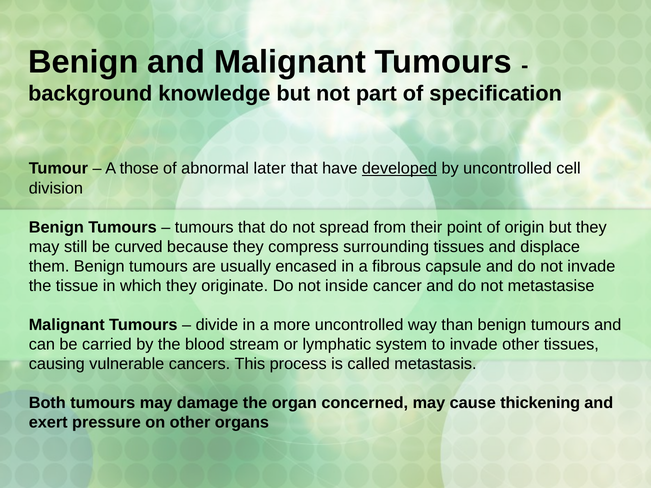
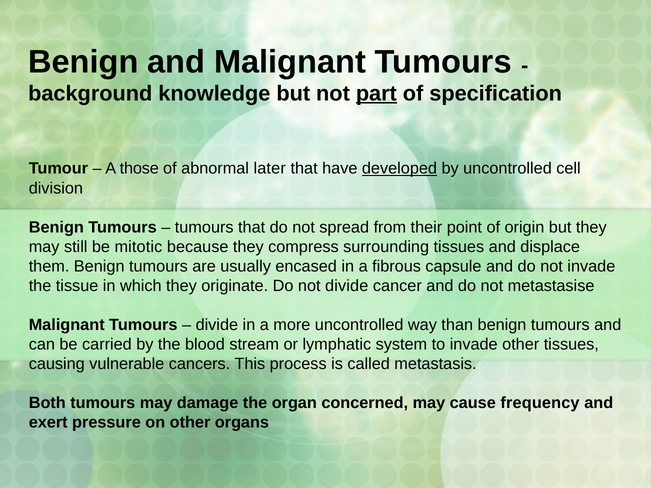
part underline: none -> present (376, 94)
curved: curved -> mitotic (138, 247)
not inside: inside -> divide (347, 286)
thickening: thickening -> frequency (540, 403)
